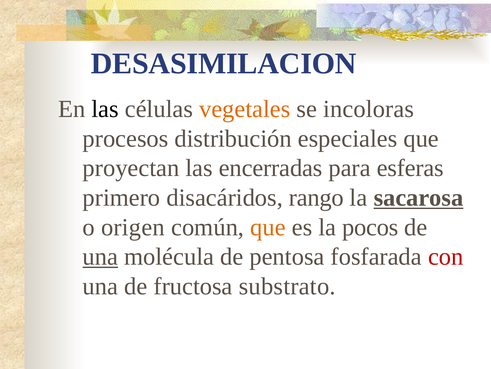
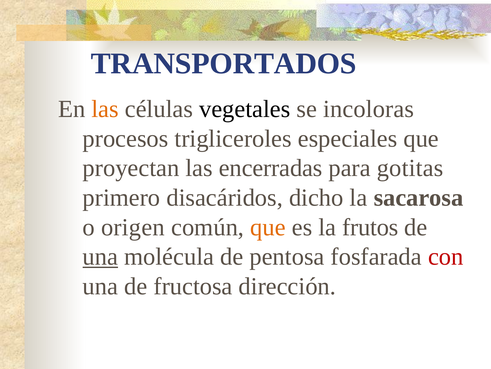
DESASIMILACION: DESASIMILACION -> TRANSPORTADOS (224, 63)
las colour: black -> orange (105, 109)
vegetales colour: orange -> black (245, 109)
distribución: distribución -> trigliceroles (233, 138)
esferas: esferas -> gotitas (410, 168)
rango: rango -> dicho (316, 197)
sacarosa underline: present -> none (419, 197)
pocos: pocos -> frutos (370, 227)
substrato: substrato -> dirección (287, 286)
